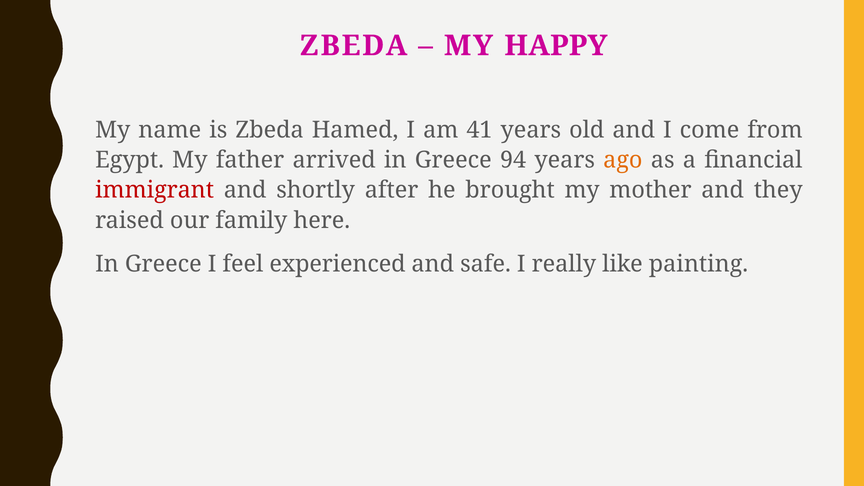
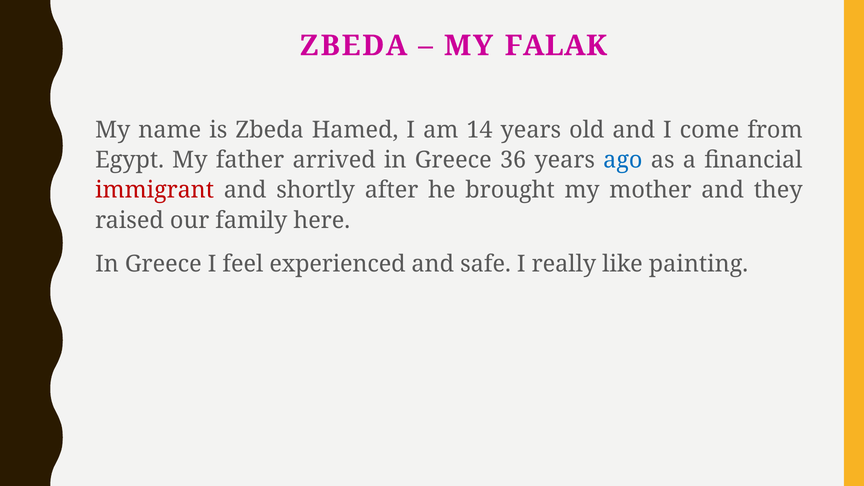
HAPPY: HAPPY -> FALAK (556, 46)
41: 41 -> 14 (479, 130)
94: 94 -> 36 (513, 160)
ago colour: orange -> blue (623, 160)
